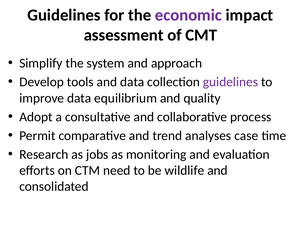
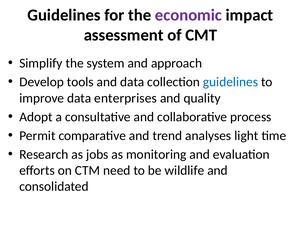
guidelines colour: purple -> blue (230, 82)
equilibrium: equilibrium -> enterprises (126, 98)
case: case -> light (246, 135)
